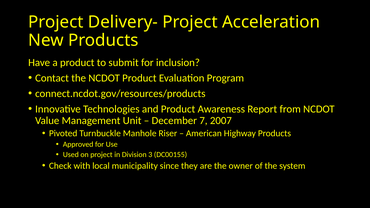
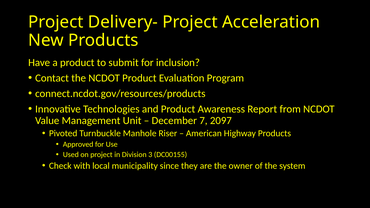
2007: 2007 -> 2097 (221, 121)
